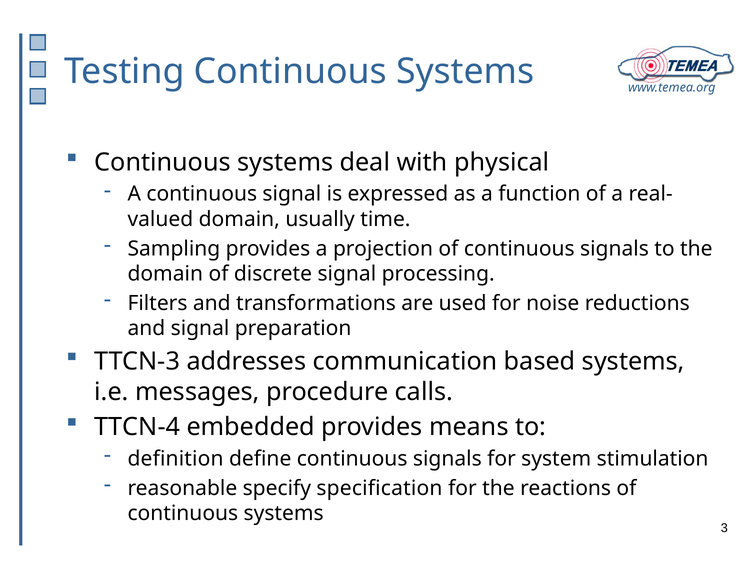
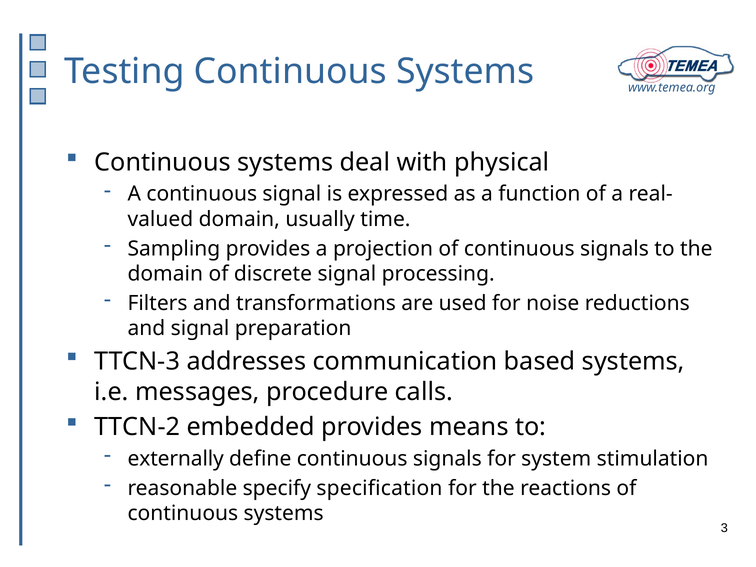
TTCN-4: TTCN-4 -> TTCN-2 (137, 427)
definition: definition -> externally (176, 459)
